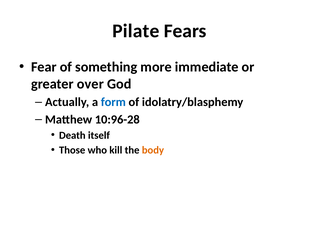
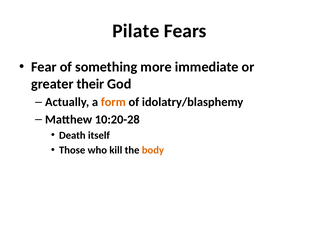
over: over -> their (90, 84)
form colour: blue -> orange (113, 102)
10:96-28: 10:96-28 -> 10:20-28 (117, 120)
